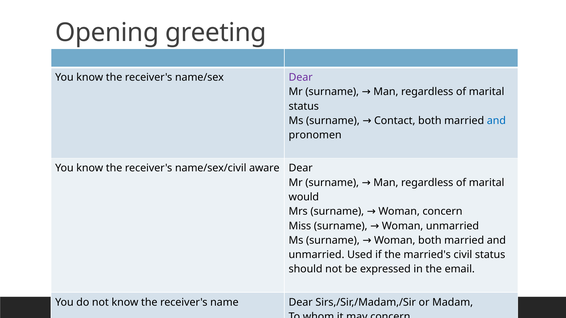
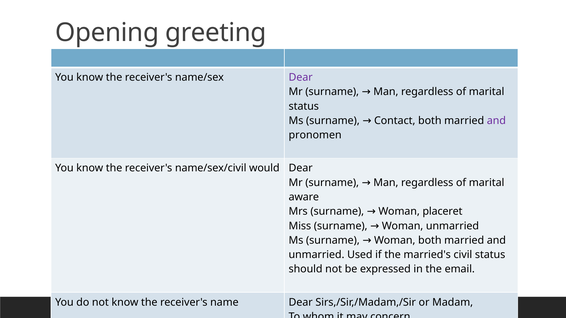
and colour: blue -> purple (496, 121)
aware: aware -> would (264, 168)
would: would -> aware (304, 197)
Woman concern: concern -> placeret (442, 212)
